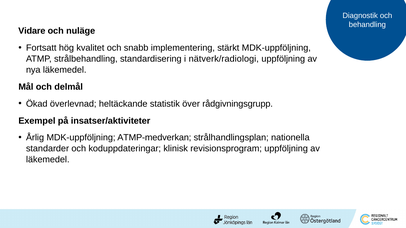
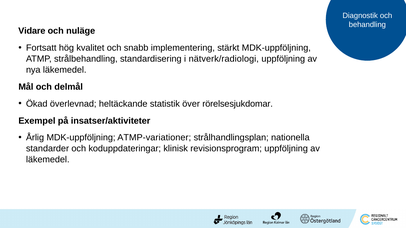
rådgivningsgrupp: rådgivningsgrupp -> rörelsesjukdomar (238, 104)
ATMP-medverkan: ATMP-medverkan -> ATMP-variationer (154, 138)
